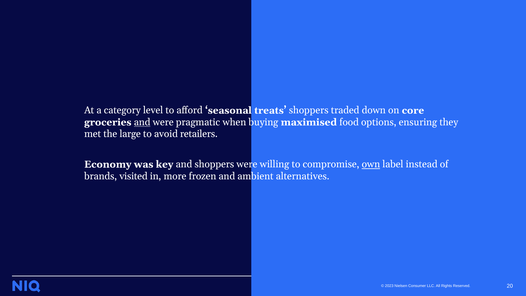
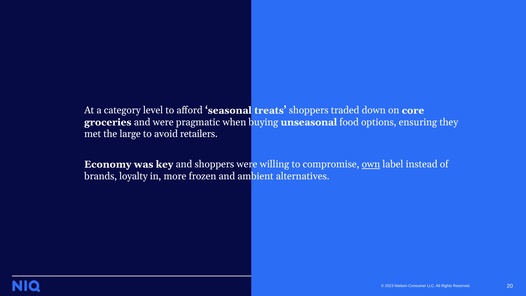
and underline: present -> none (142, 122)
maximised: maximised -> unseasonal (309, 122)
visited: visited -> loyalty (134, 176)
